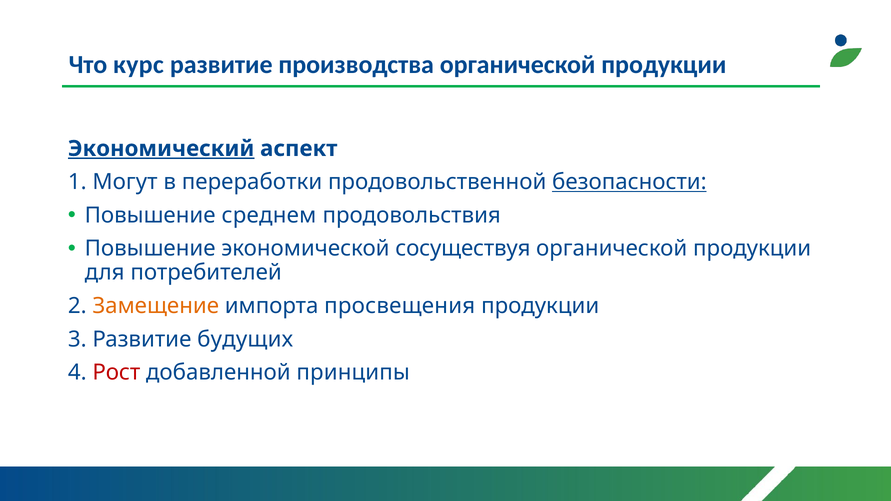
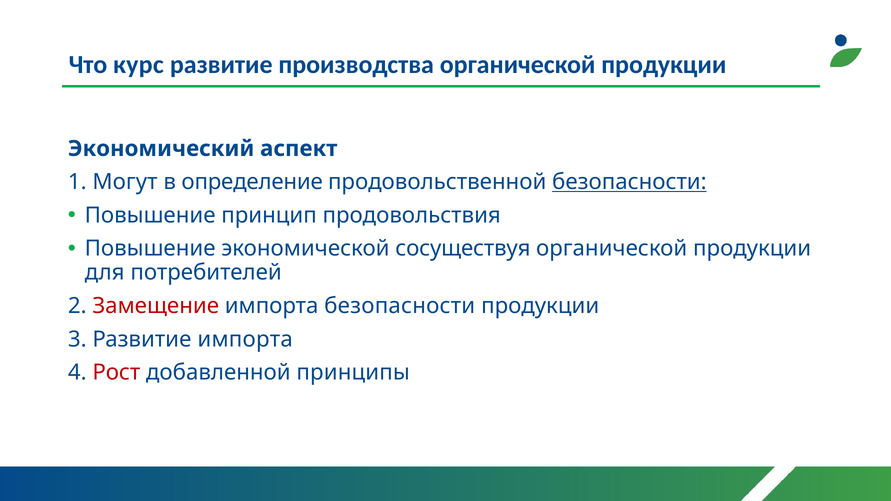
Экономический underline: present -> none (161, 149)
переработки: переработки -> определение (252, 182)
среднем: среднем -> принцип (269, 215)
Замещение colour: orange -> red (156, 306)
импорта просвещения: просвещения -> безопасности (400, 306)
Развитие будущих: будущих -> импорта (245, 339)
